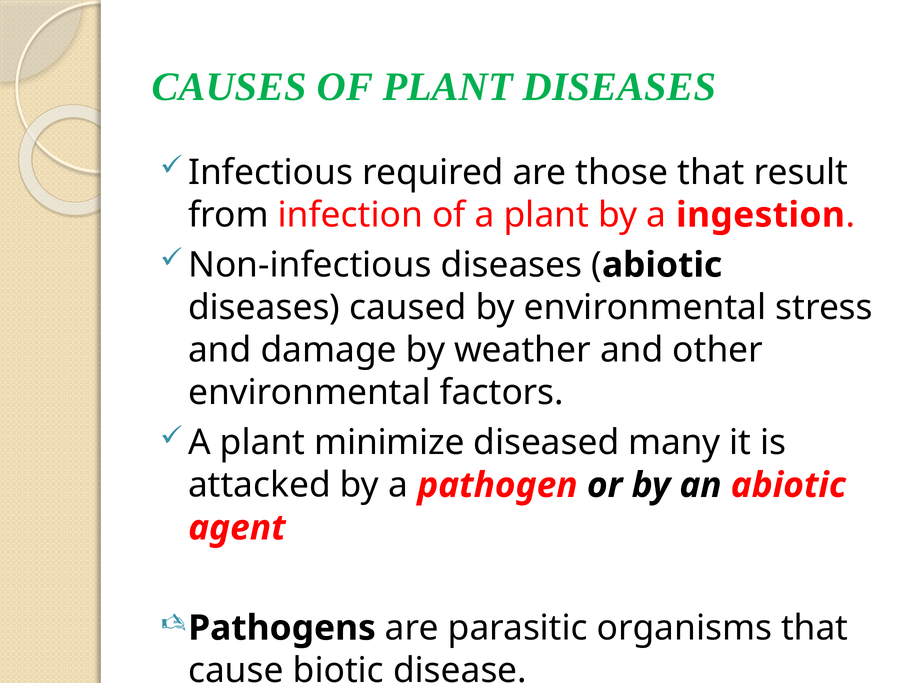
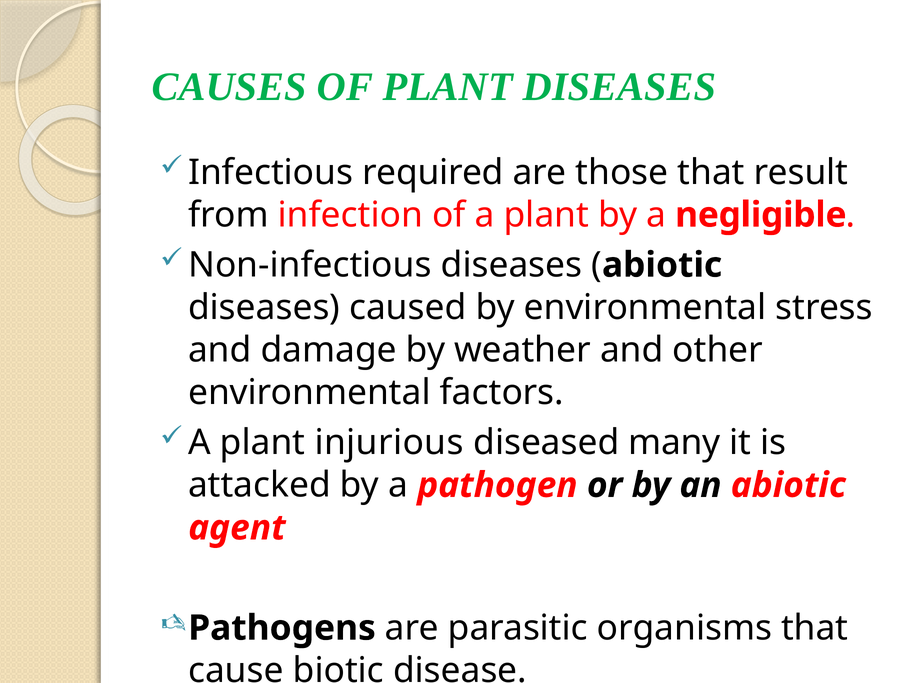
ingestion: ingestion -> negligible (761, 215)
minimize: minimize -> injurious (389, 442)
